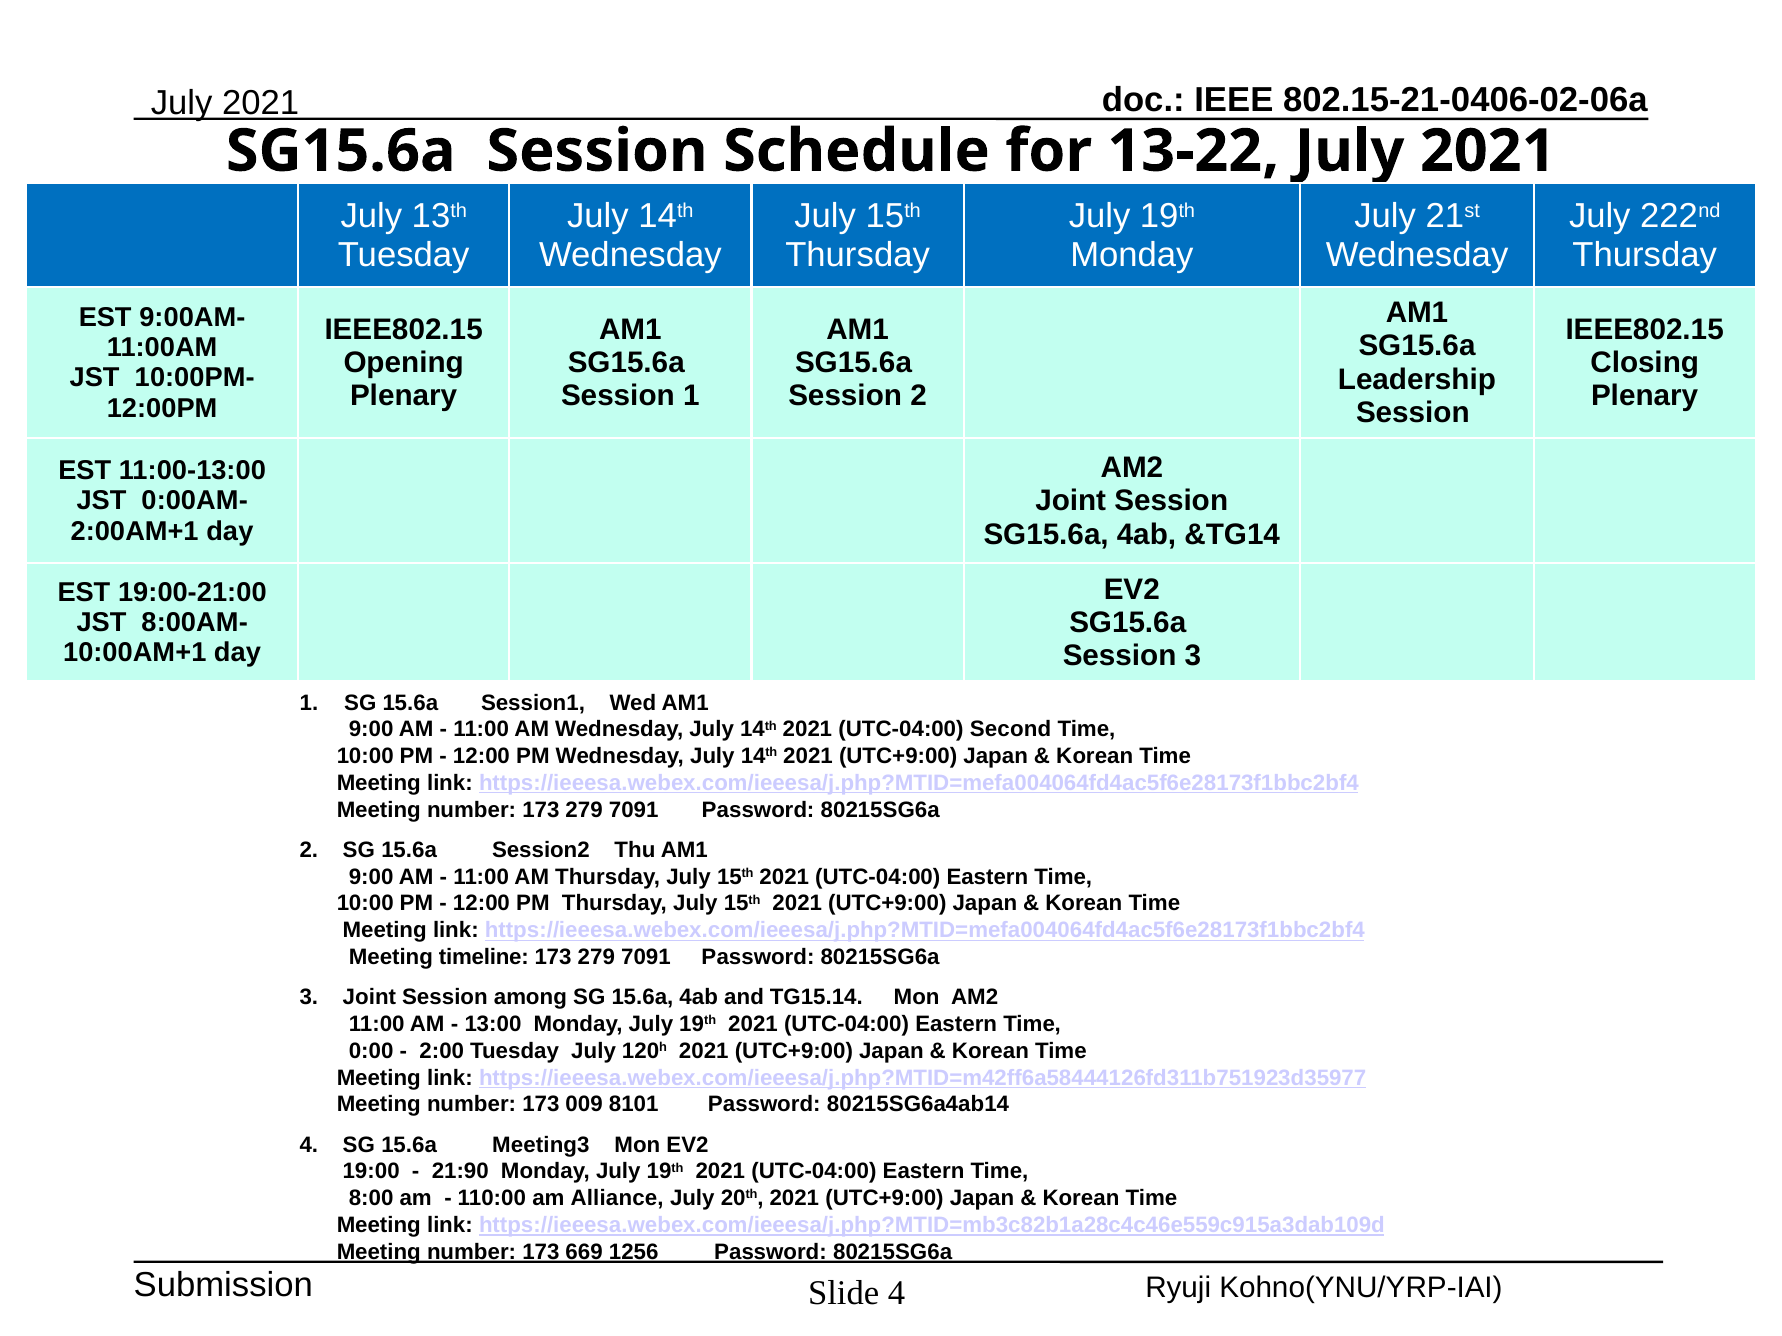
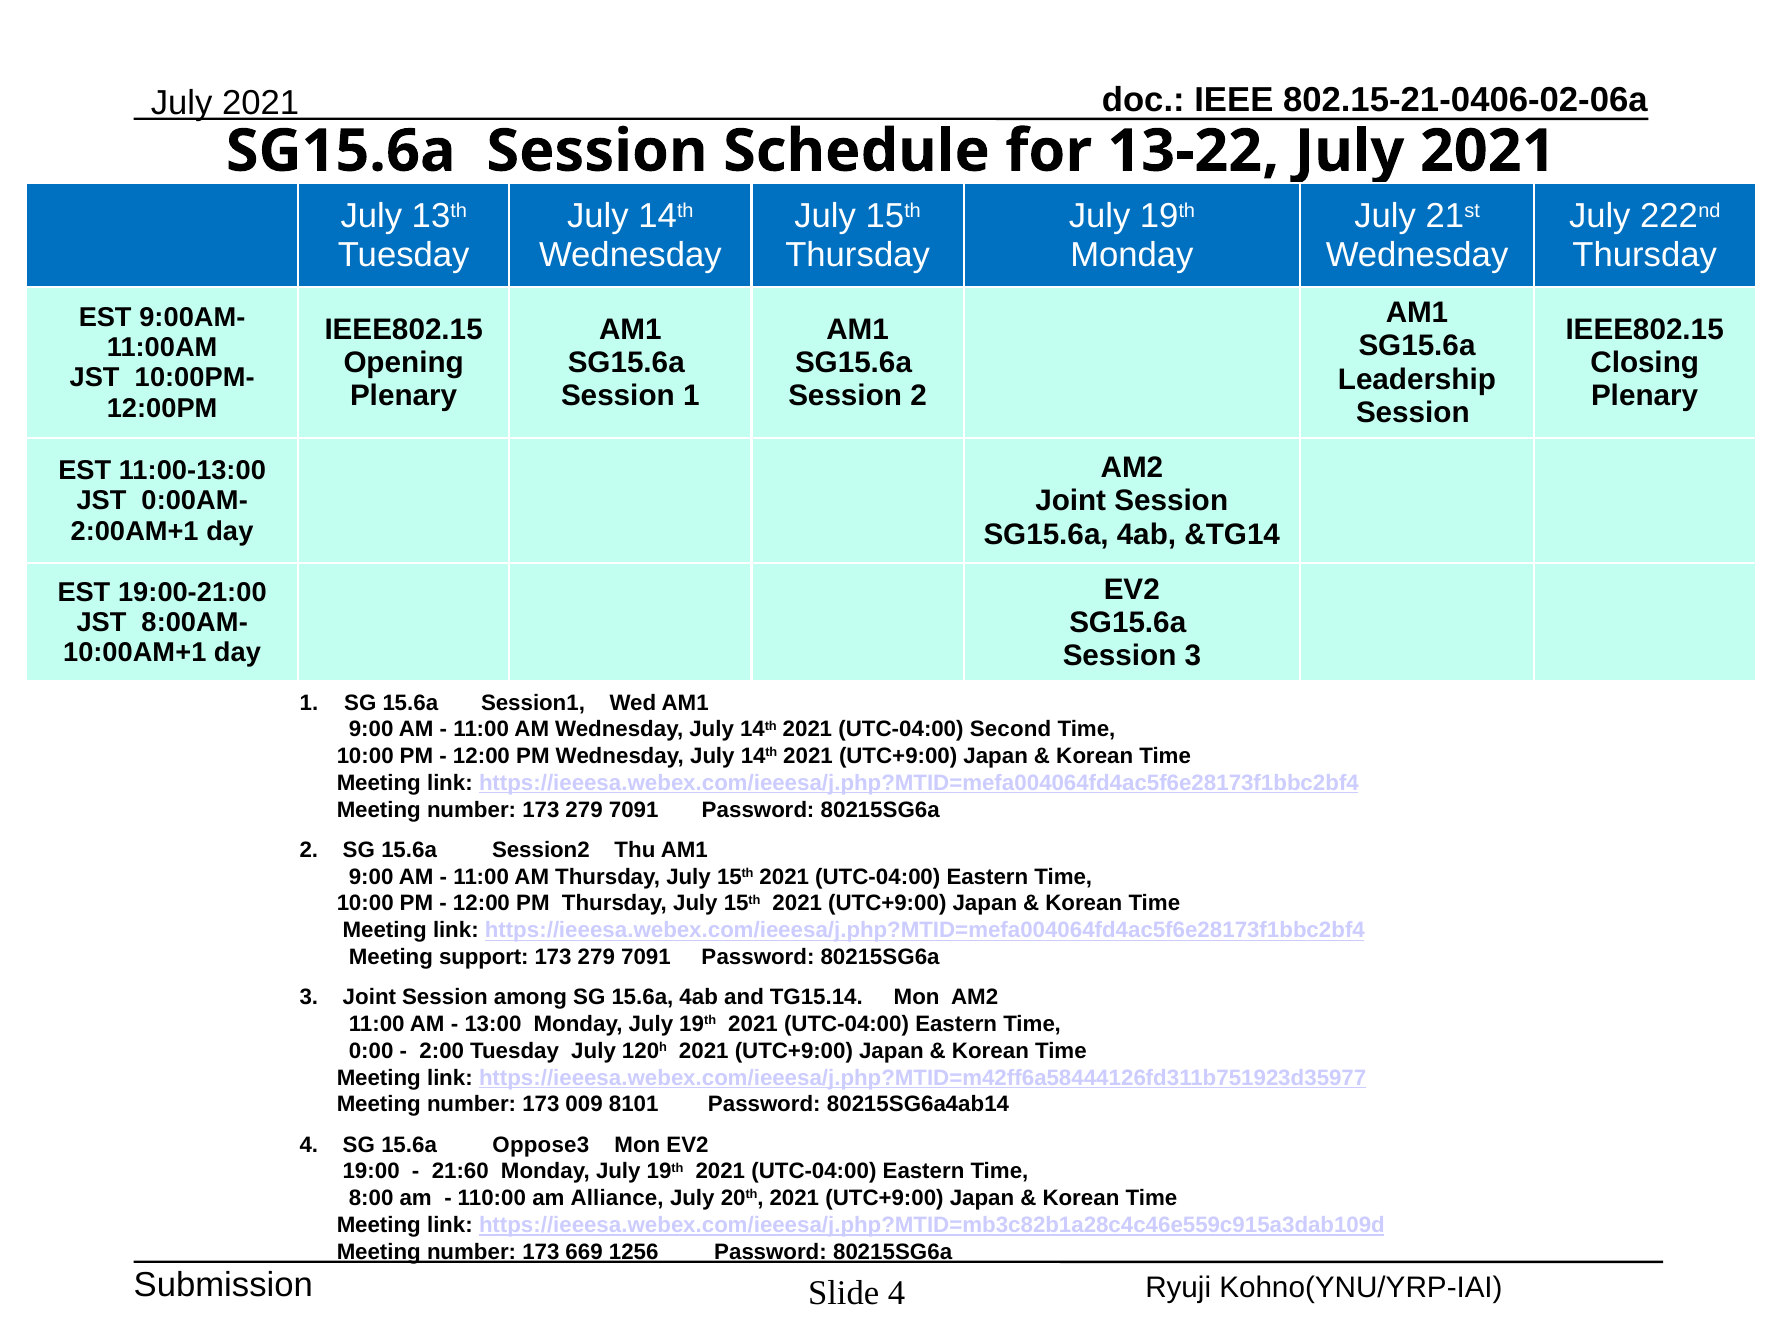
timeline: timeline -> support (484, 958)
Meeting3: Meeting3 -> Oppose3 (541, 1145)
21:90: 21:90 -> 21:60 (460, 1172)
